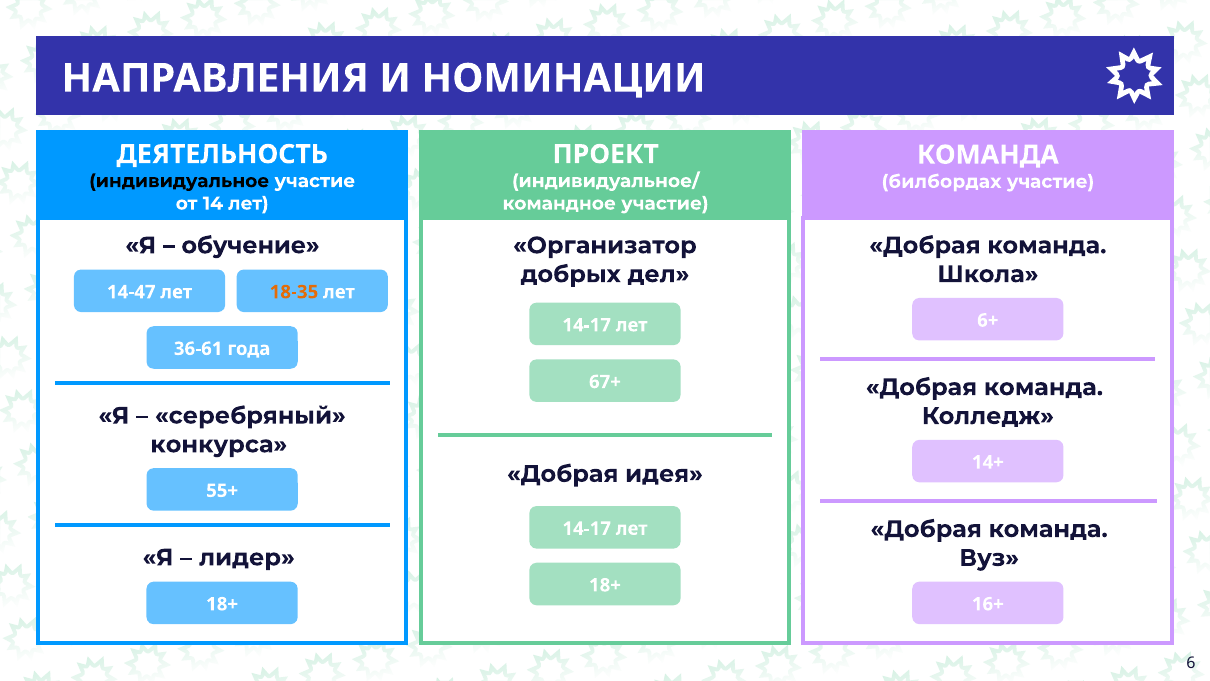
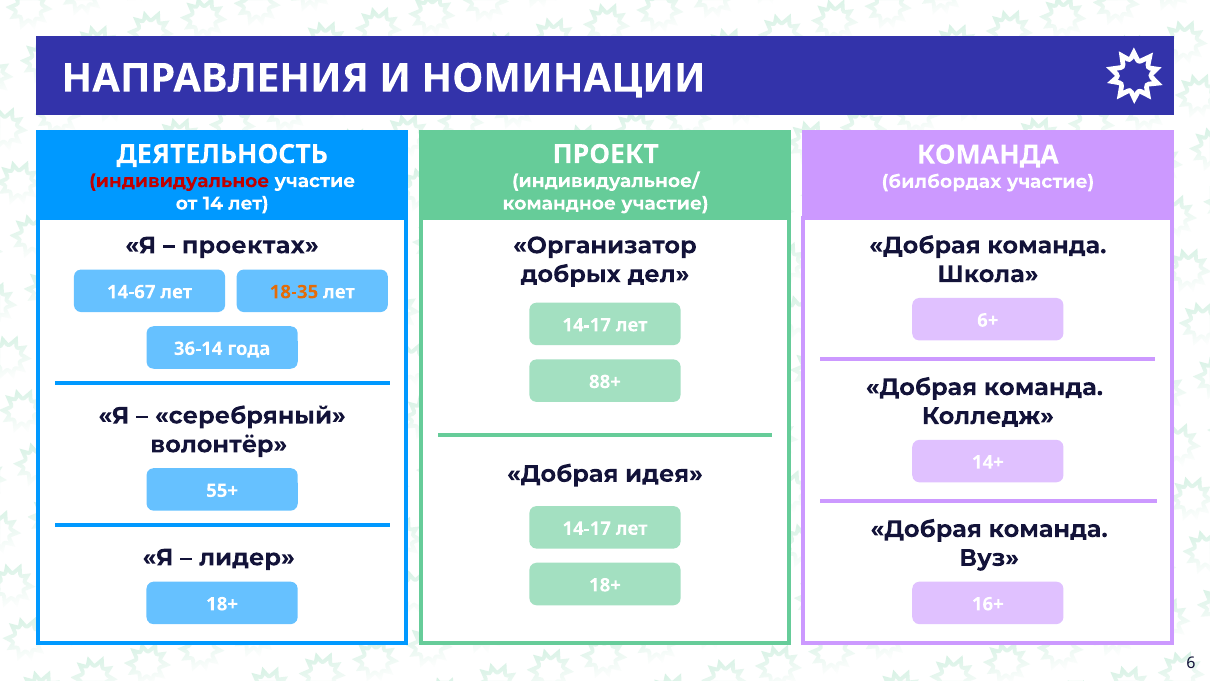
индивидуальное colour: black -> red (179, 181)
обучение: обучение -> проектах (250, 245)
14-47: 14-47 -> 14-67 (131, 292)
36-61: 36-61 -> 36-14 (198, 349)
67+: 67+ -> 88+ (605, 382)
конкурса: конкурса -> волонтëр (219, 444)
